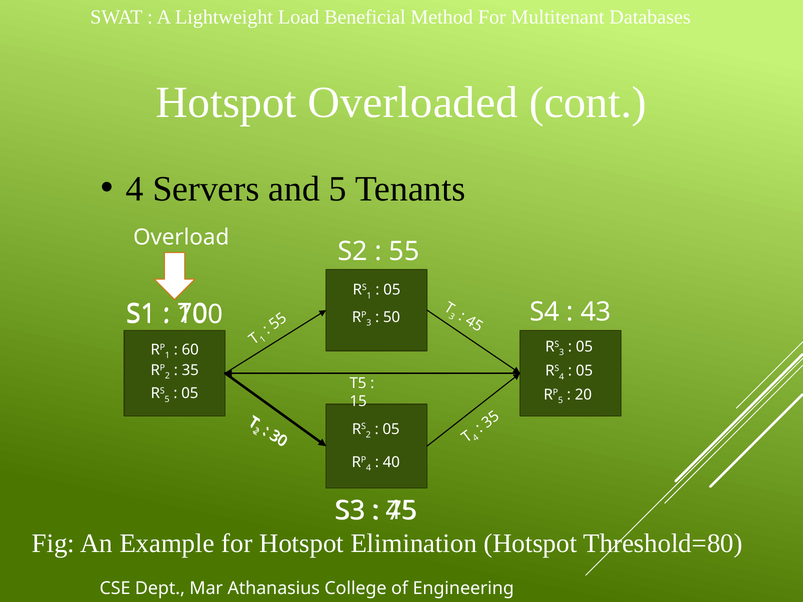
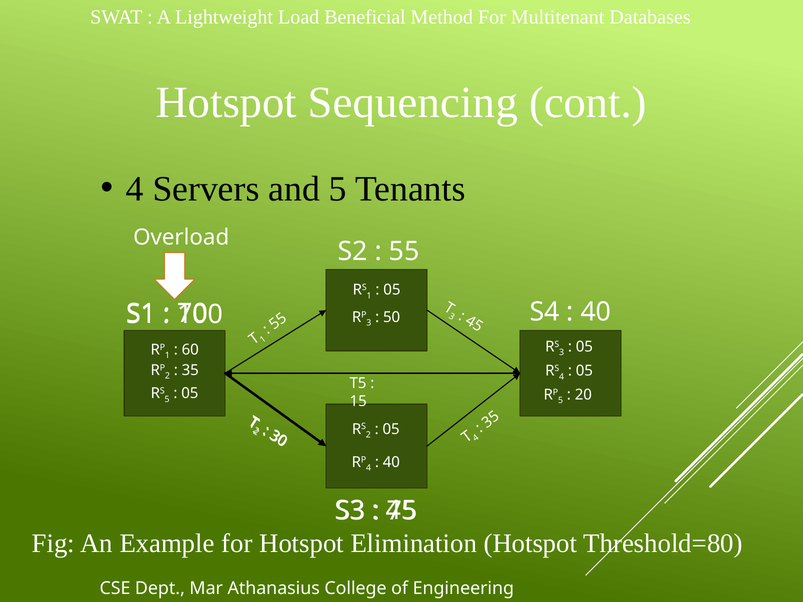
Overloaded: Overloaded -> Sequencing (413, 102)
43: 43 -> 40 (596, 312)
